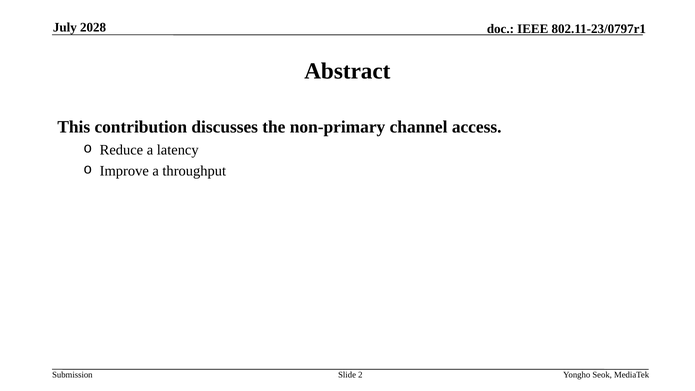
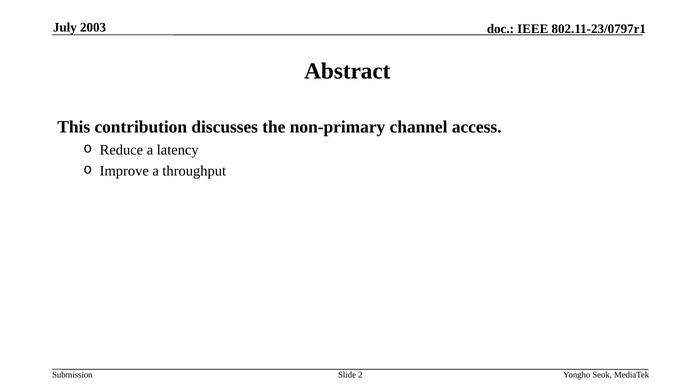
2028: 2028 -> 2003 (93, 28)
